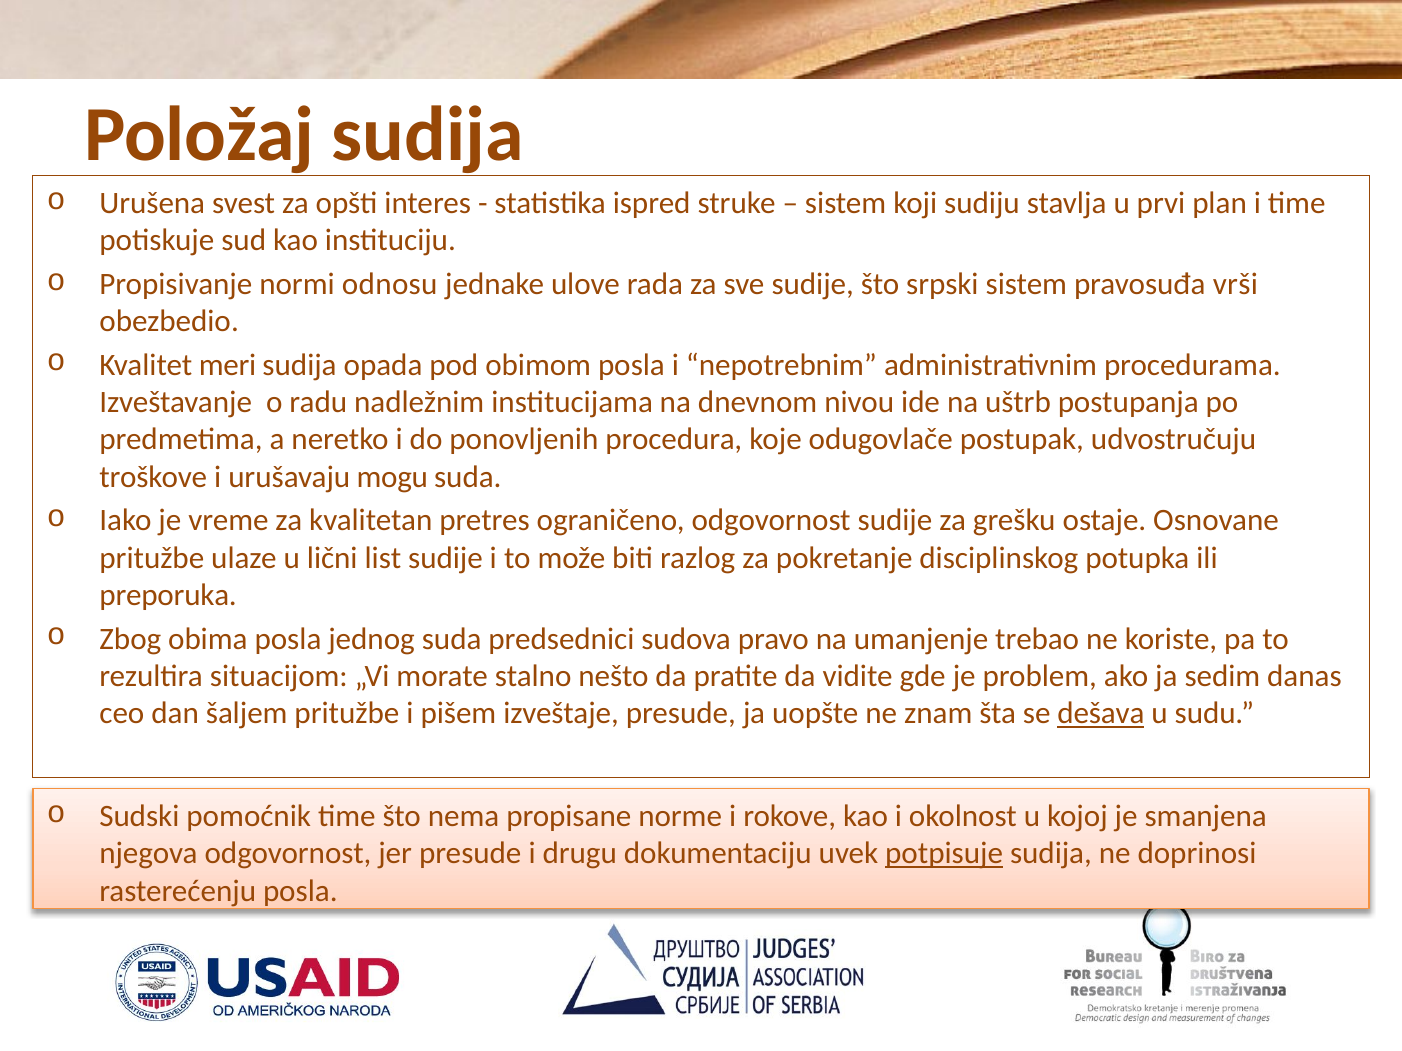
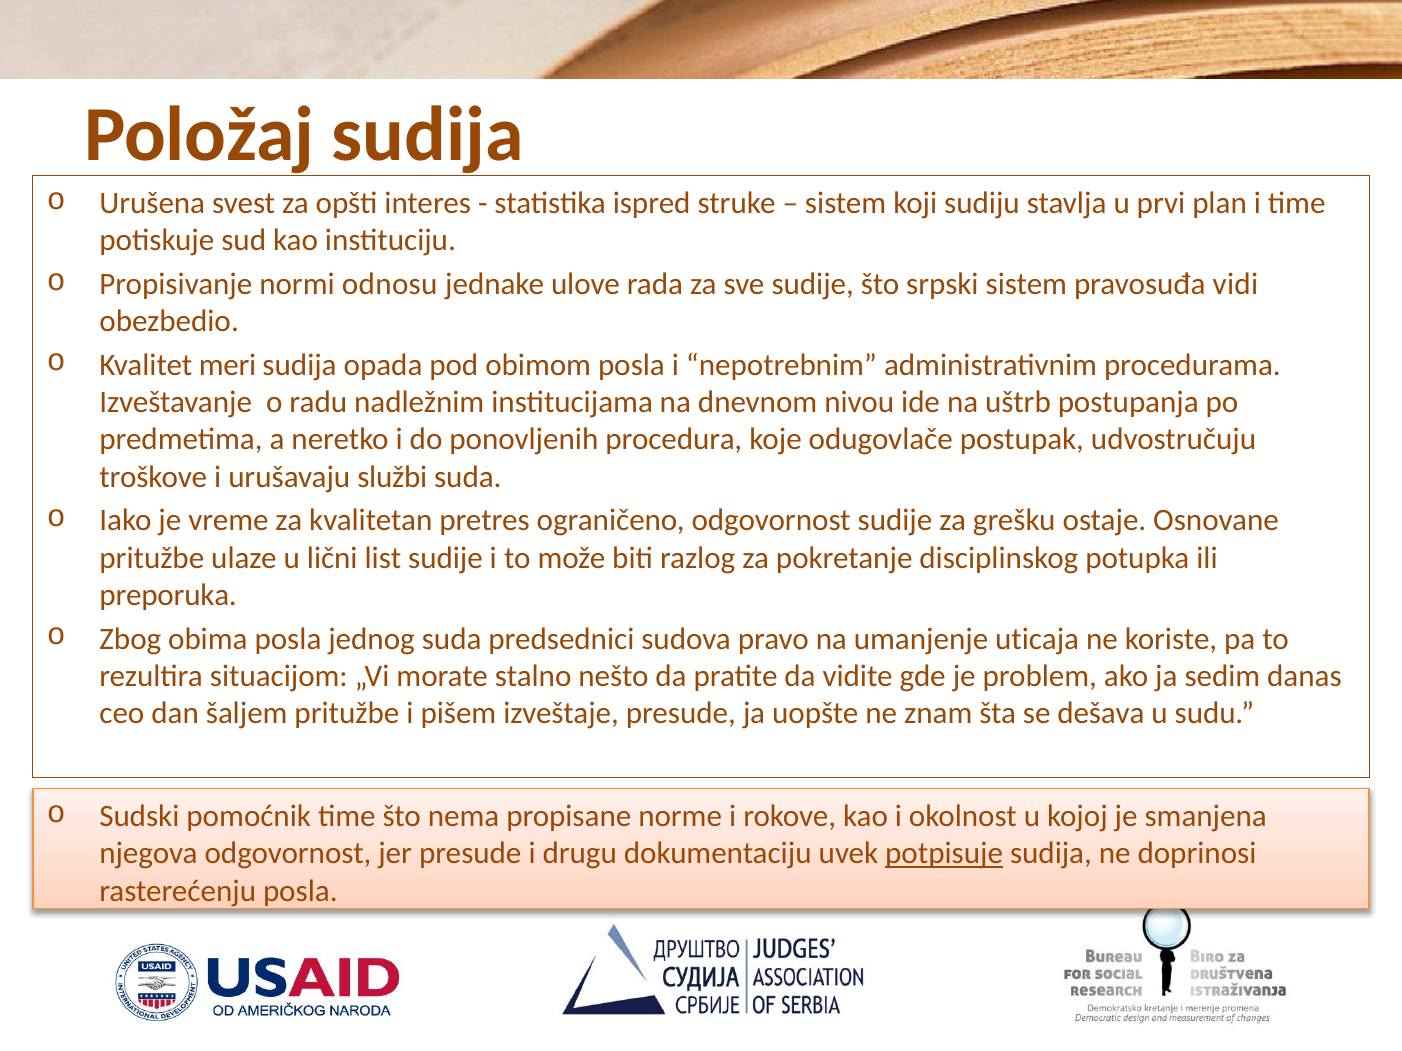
vrši: vrši -> vidi (1235, 284)
mogu: mogu -> službi (392, 477)
trebao: trebao -> uticaja (1037, 639)
dešava underline: present -> none (1101, 714)
